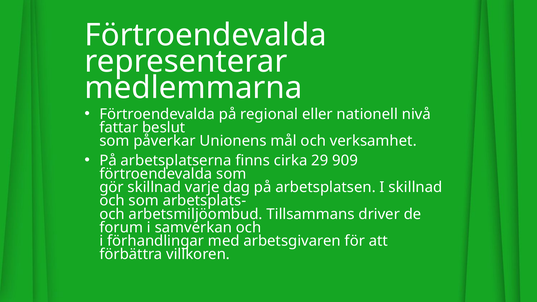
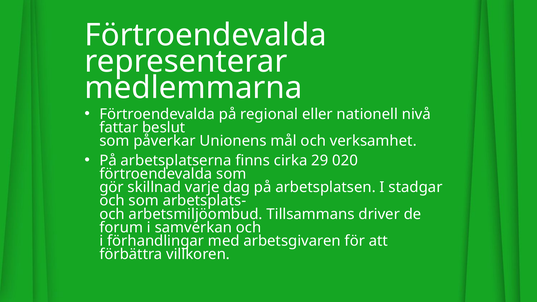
909: 909 -> 020 (345, 160)
I skillnad: skillnad -> stadgar (416, 187)
